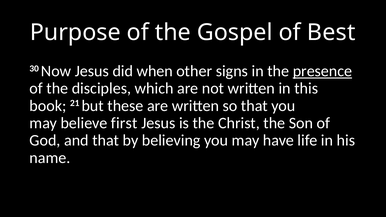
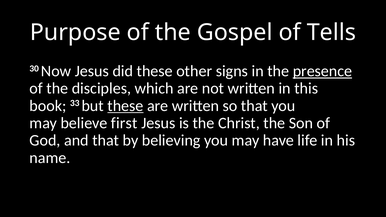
Best: Best -> Tells (331, 32)
did when: when -> these (155, 71)
21: 21 -> 33 (75, 103)
these underline: none -> present (125, 106)
